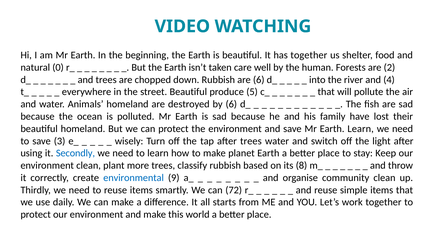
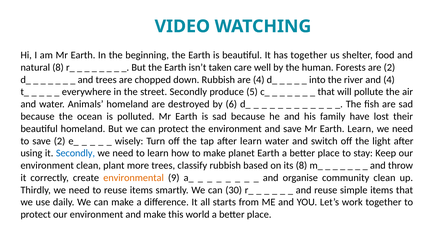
natural 0: 0 -> 8 (58, 67)
are 6: 6 -> 4 (259, 80)
street Beautiful: Beautiful -> Secondly (188, 92)
save 3: 3 -> 2 (60, 141)
after trees: trees -> learn (251, 141)
environmental colour: blue -> orange (134, 178)
72: 72 -> 30 (234, 190)
